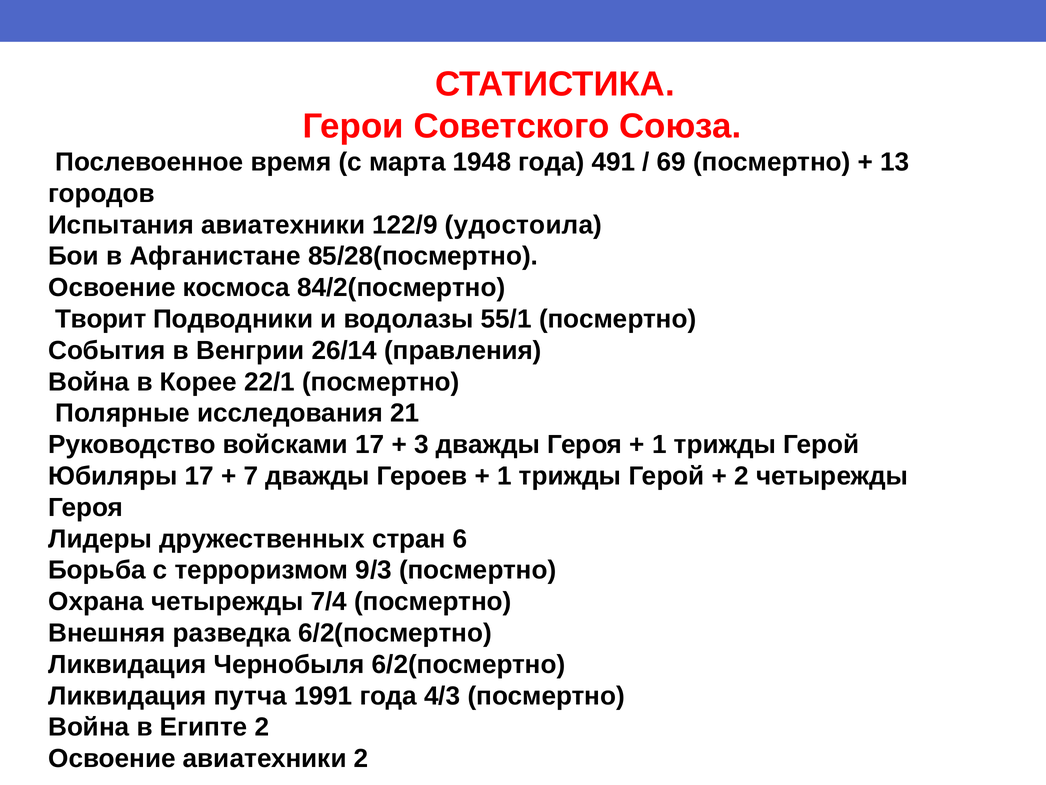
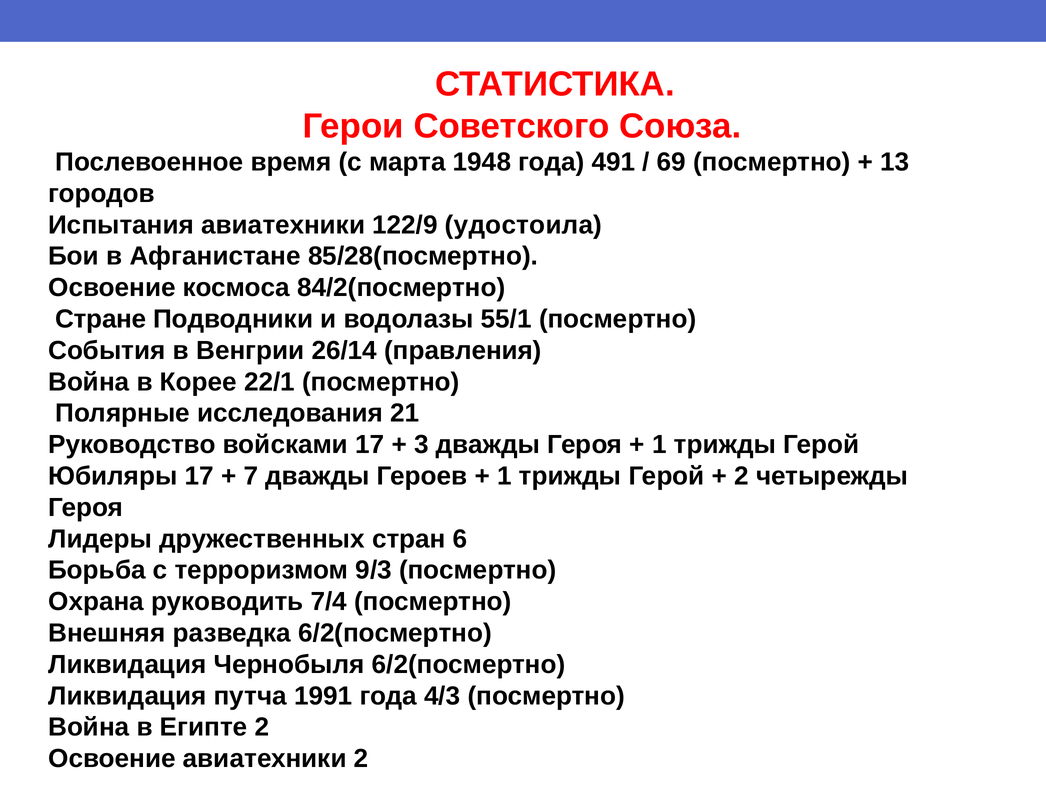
Творит: Творит -> Стране (101, 319)
Охрана четырежды: четырежды -> руководить (227, 601)
